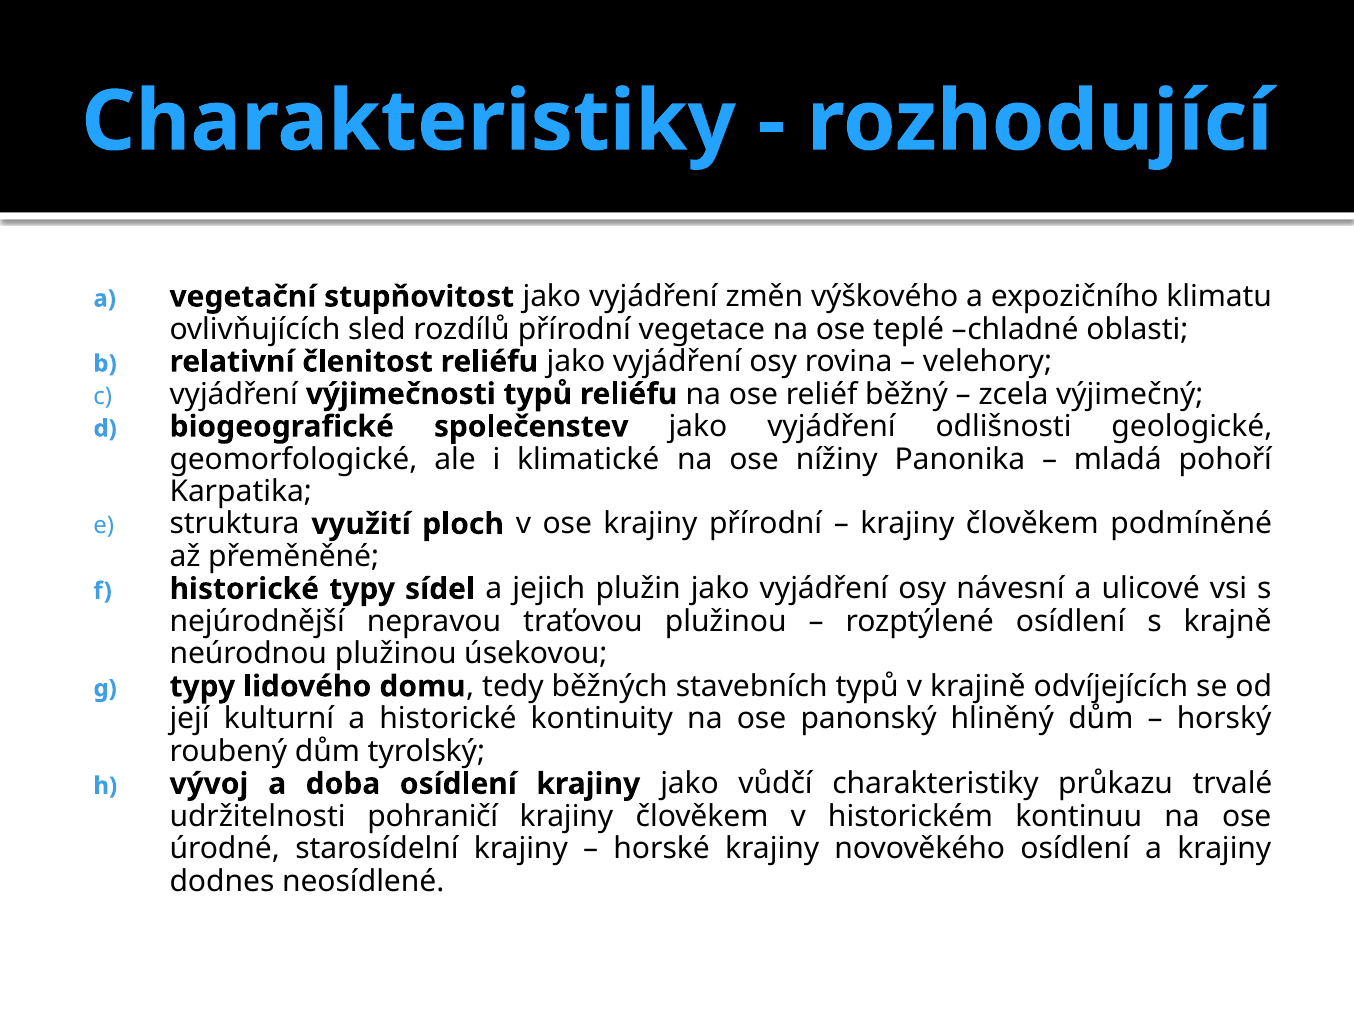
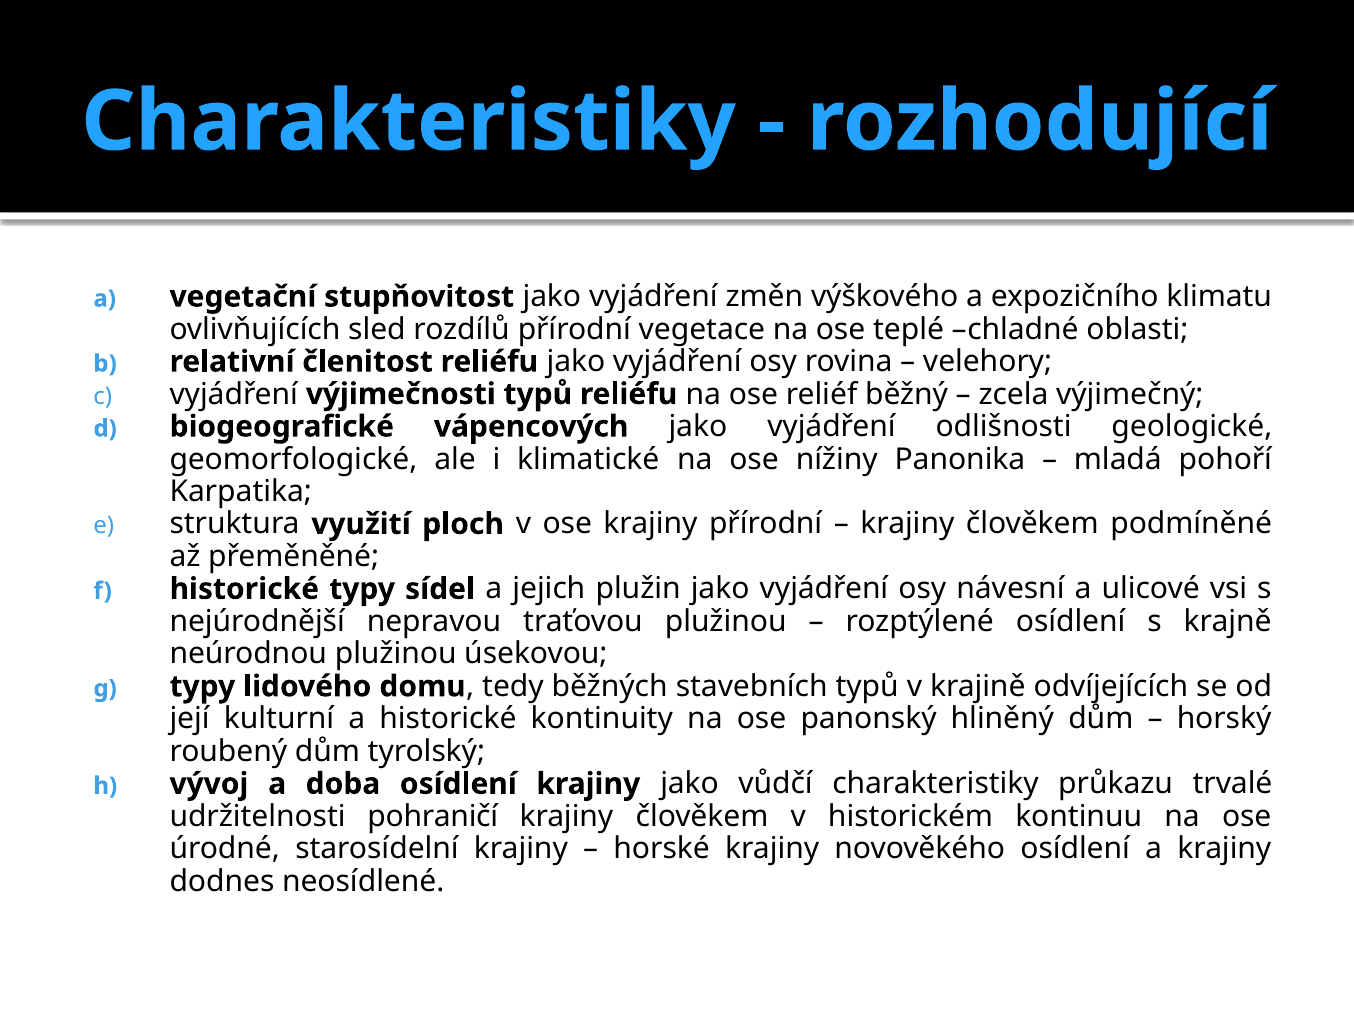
společenstev: společenstev -> vápencových (531, 426)
